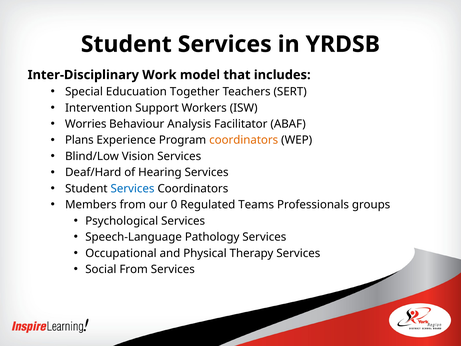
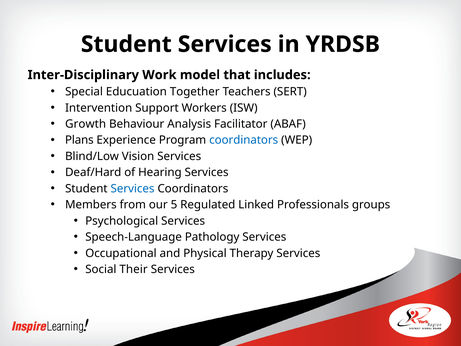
Worries: Worries -> Growth (86, 124)
coordinators colour: orange -> blue (244, 140)
0: 0 -> 5 (174, 205)
Teams: Teams -> Linked (256, 205)
Social From: From -> Their (134, 269)
